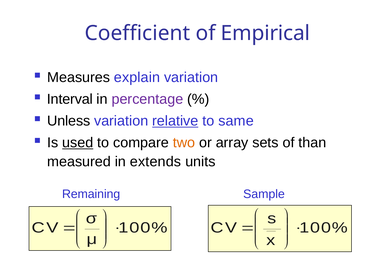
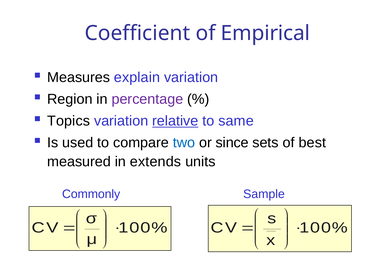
Interval: Interval -> Region (70, 99)
Unless: Unless -> Topics (69, 121)
used underline: present -> none (78, 143)
two colour: orange -> blue (184, 143)
array: array -> since (232, 143)
than: than -> best (312, 143)
Remaining: Remaining -> Commonly (91, 195)
